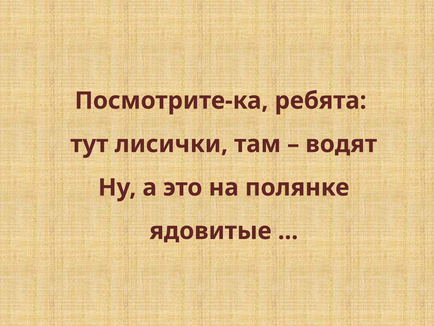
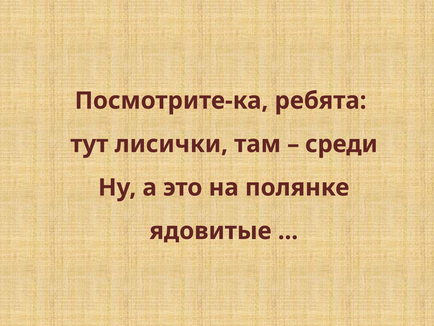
водят: водят -> среди (341, 144)
